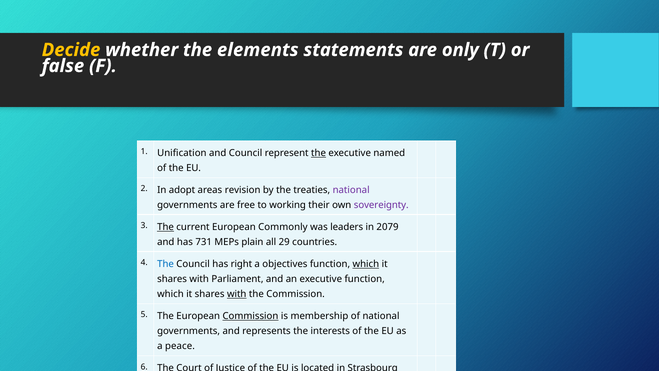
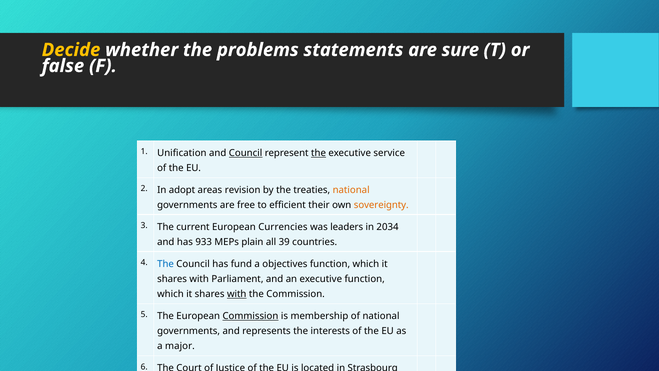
elements: elements -> problems (258, 50)
only: only -> sure (460, 50)
Council underline: none -> present (246, 153)
named: named -> service (389, 153)
national colour: purple -> orange (351, 190)
working: working -> efficient (288, 205)
sovereignty colour: purple -> orange (381, 205)
The underline: present -> none (166, 227)
Commonly: Commonly -> Currencies (283, 227)
2079: 2079 -> 2034 (388, 227)
731: 731 -> 933 (204, 242)
29: 29 -> 39 (284, 242)
right: right -> fund (241, 264)
which underline: present -> none (366, 264)
peace: peace -> major (180, 346)
